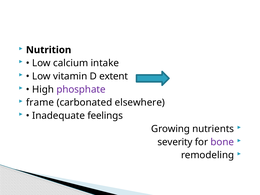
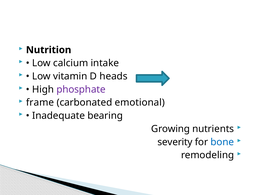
extent: extent -> heads (114, 76)
elsewhere: elsewhere -> emotional (140, 103)
feelings: feelings -> bearing (105, 116)
bone colour: purple -> blue (222, 142)
